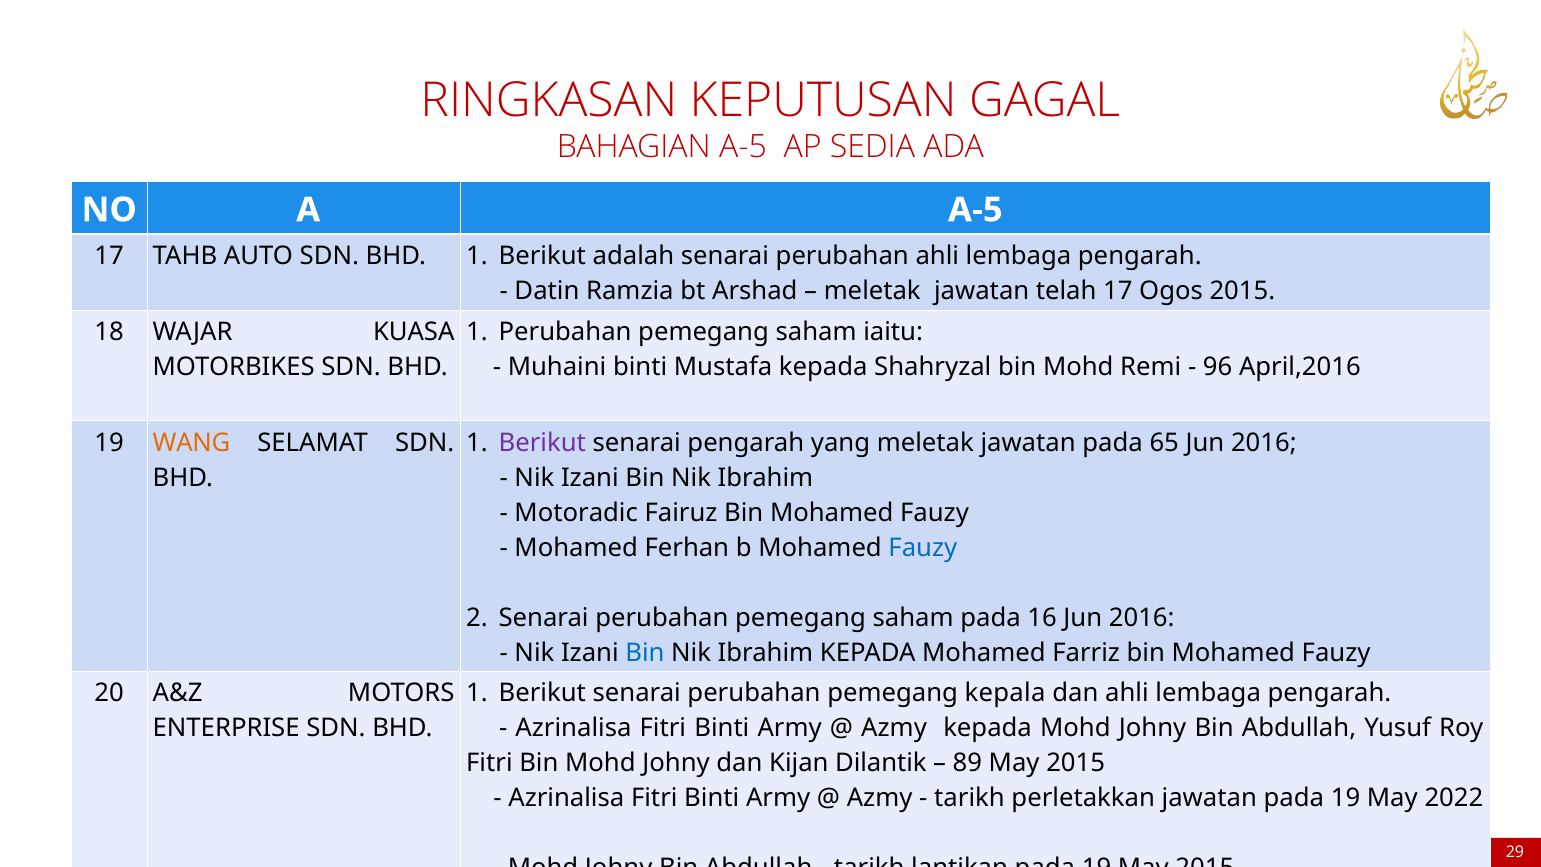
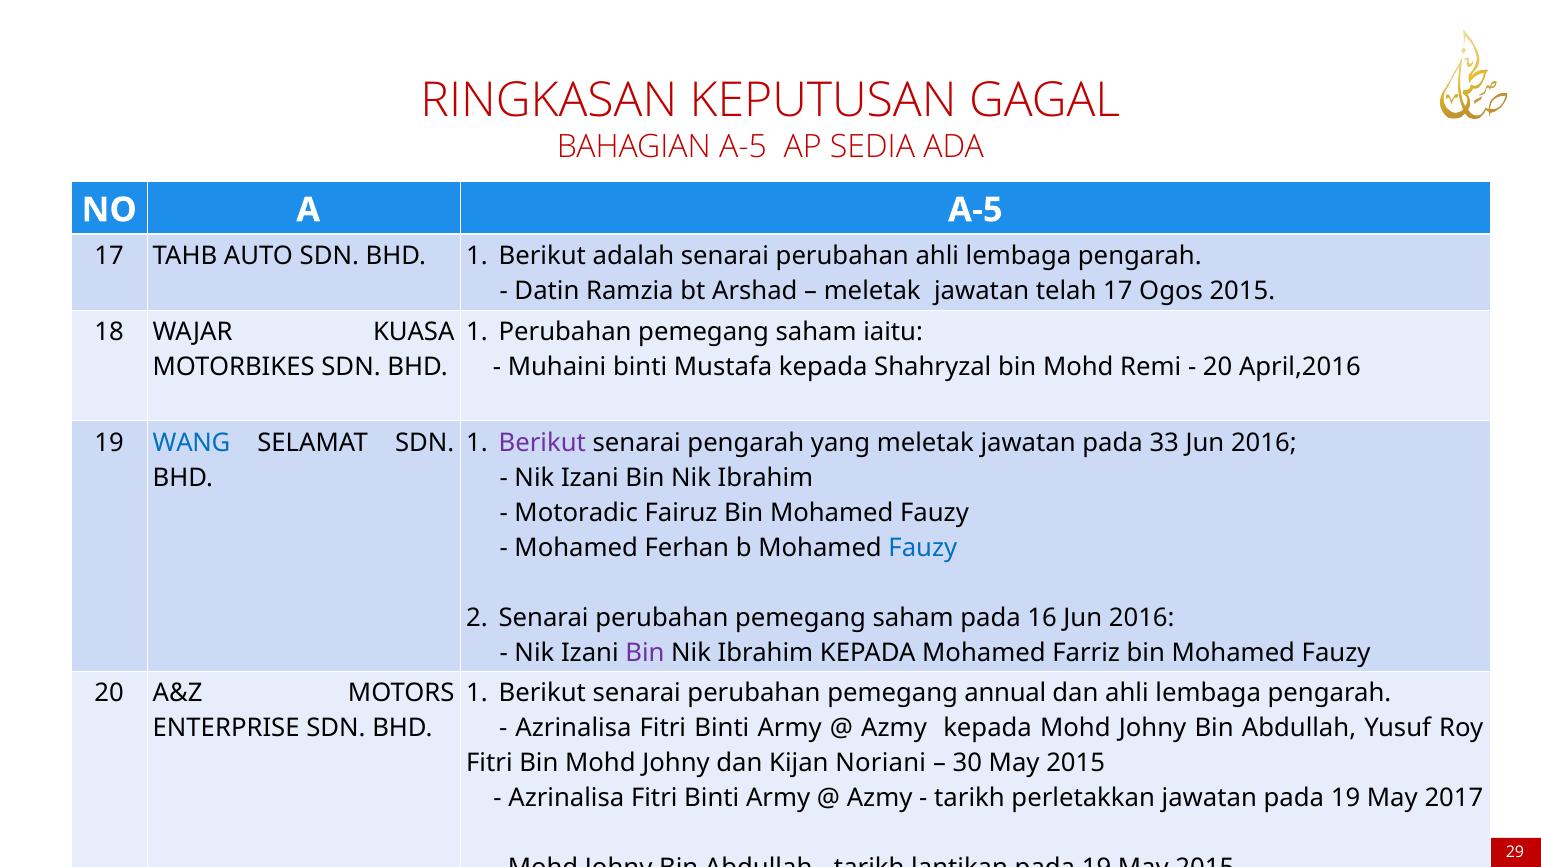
96: 96 -> 20 (1218, 367)
WANG colour: orange -> blue (192, 443)
65: 65 -> 33 (1164, 443)
Bin colour: blue -> purple (645, 652)
kepala: kepala -> annual (1005, 693)
Dilantik: Dilantik -> Noriani (881, 763)
89: 89 -> 30 (967, 763)
2022: 2022 -> 2017 (1454, 798)
